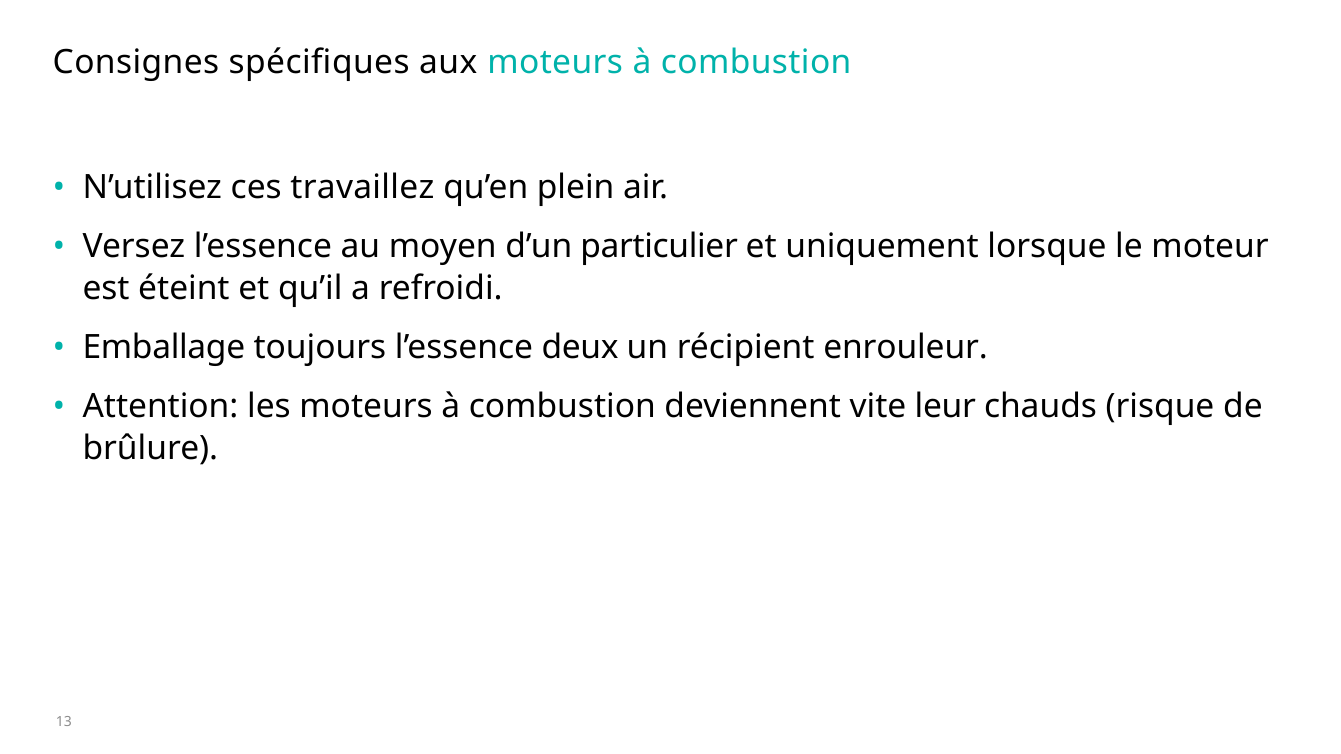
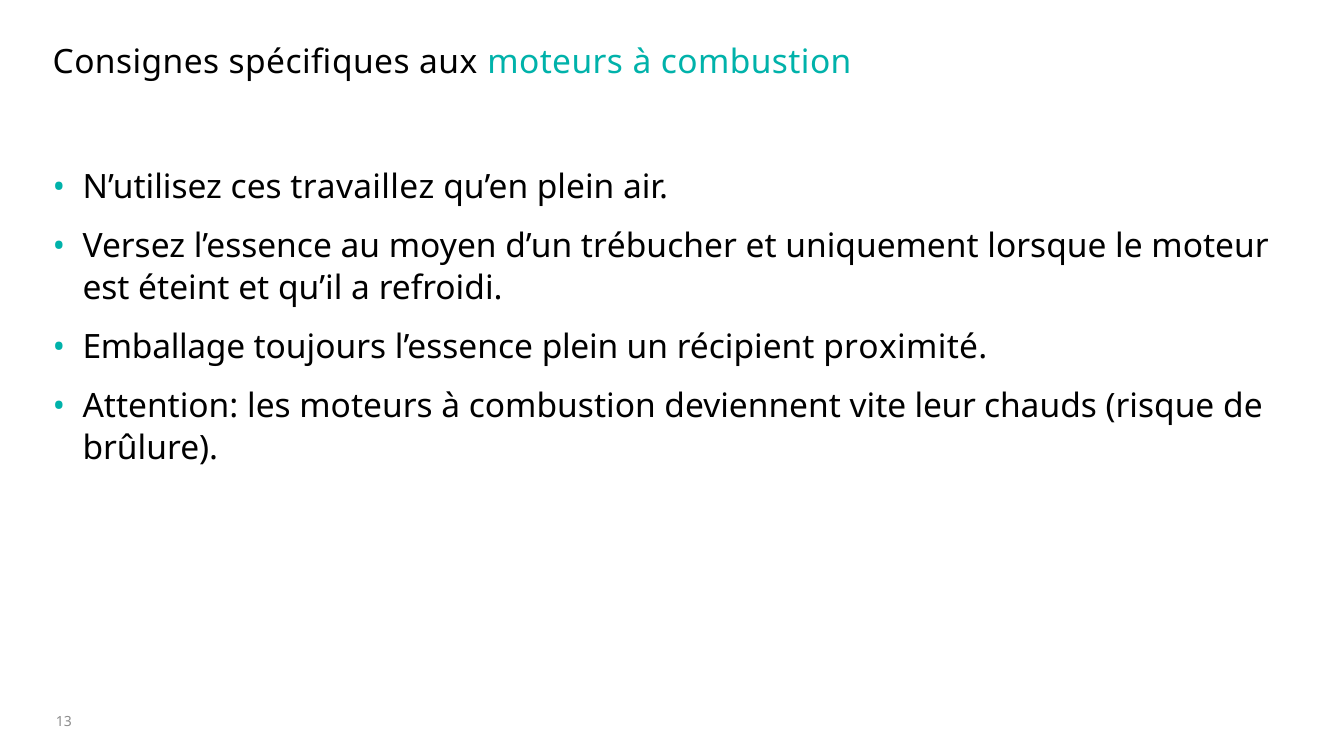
particulier: particulier -> trébucher (659, 247)
l’essence deux: deux -> plein (580, 348)
enrouleur: enrouleur -> proximité (905, 348)
